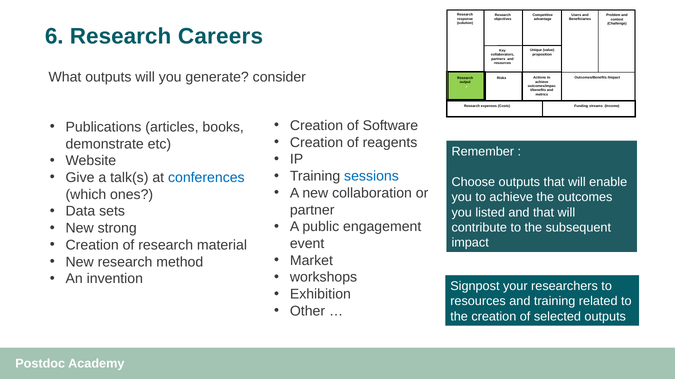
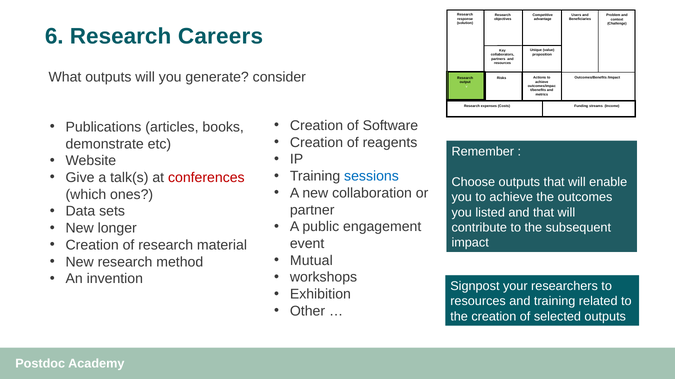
conferences colour: blue -> red (206, 178)
strong: strong -> longer (117, 229)
Market: Market -> Mutual (311, 261)
